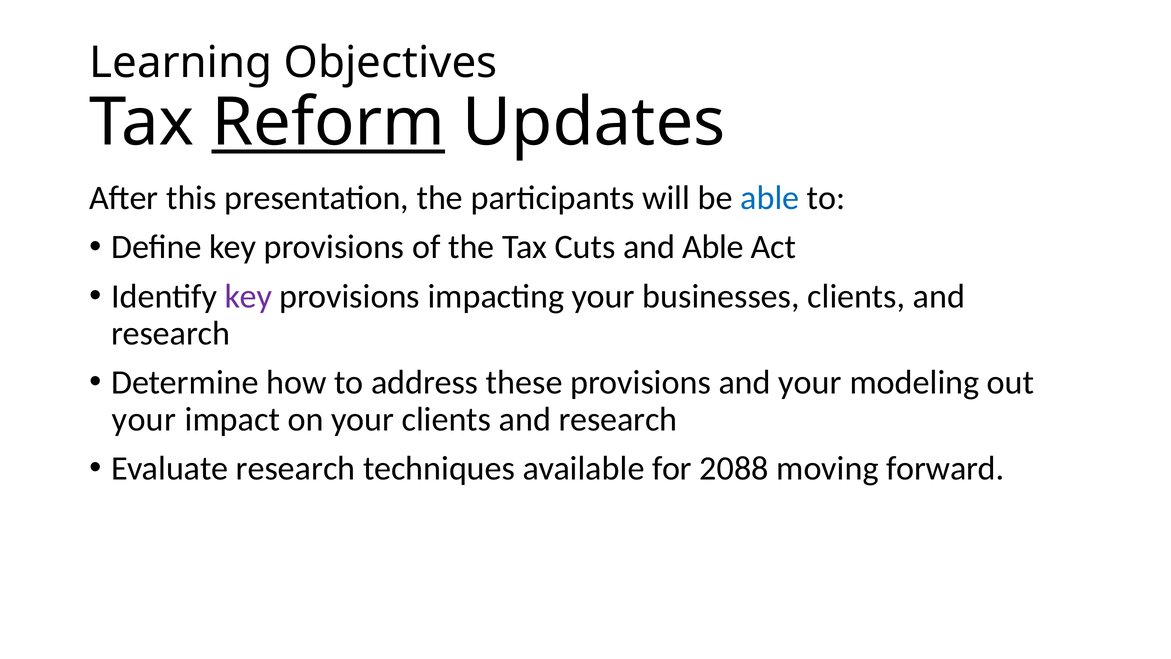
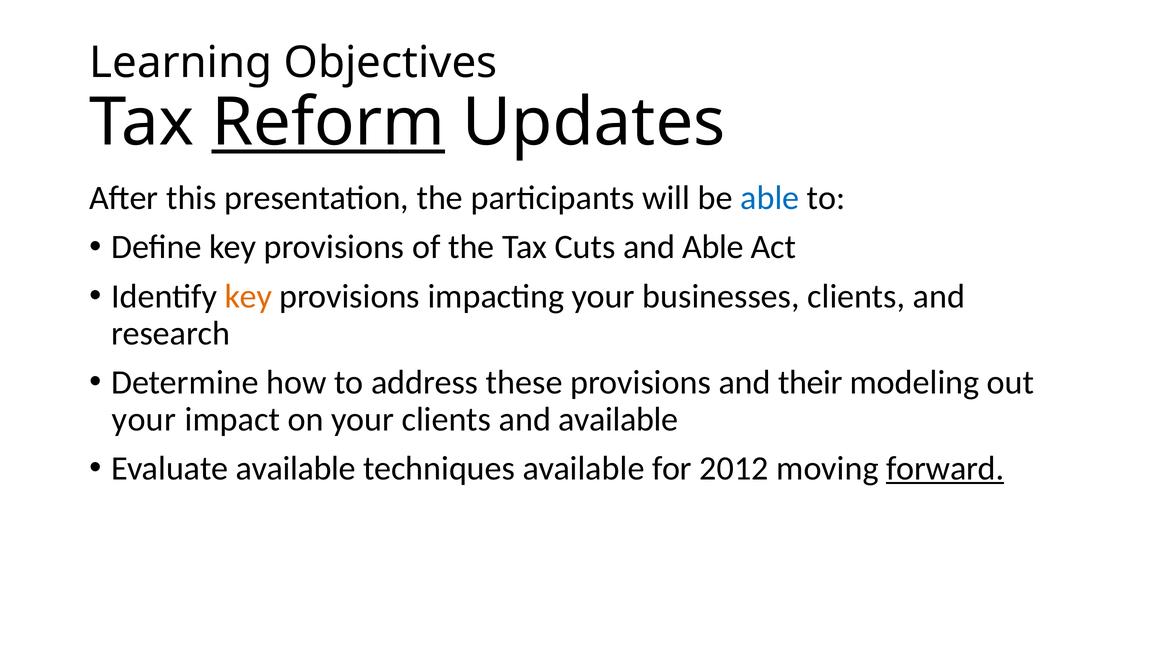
key colour: purple -> orange (248, 296)
and your: your -> their (810, 382)
your clients and research: research -> available (618, 419)
Evaluate research: research -> available (296, 468)
2088: 2088 -> 2012 (734, 468)
forward underline: none -> present (945, 468)
